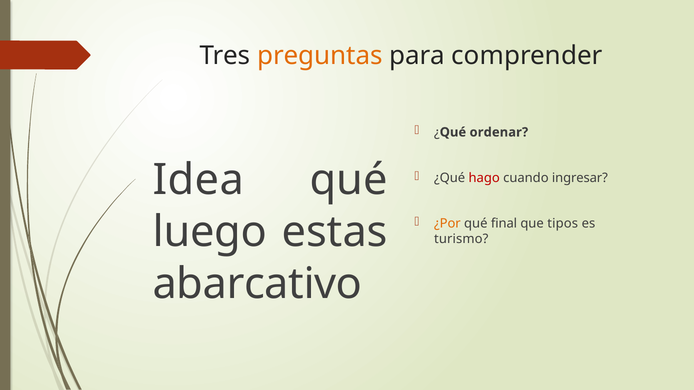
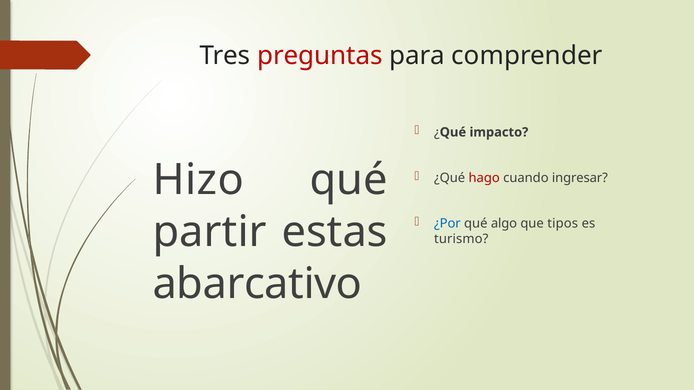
preguntas colour: orange -> red (320, 56)
ordenar: ordenar -> impacto (499, 132)
Idea: Idea -> Hizo (198, 180)
¿Por colour: orange -> blue (447, 224)
final: final -> algo (504, 224)
luego: luego -> partir (210, 232)
